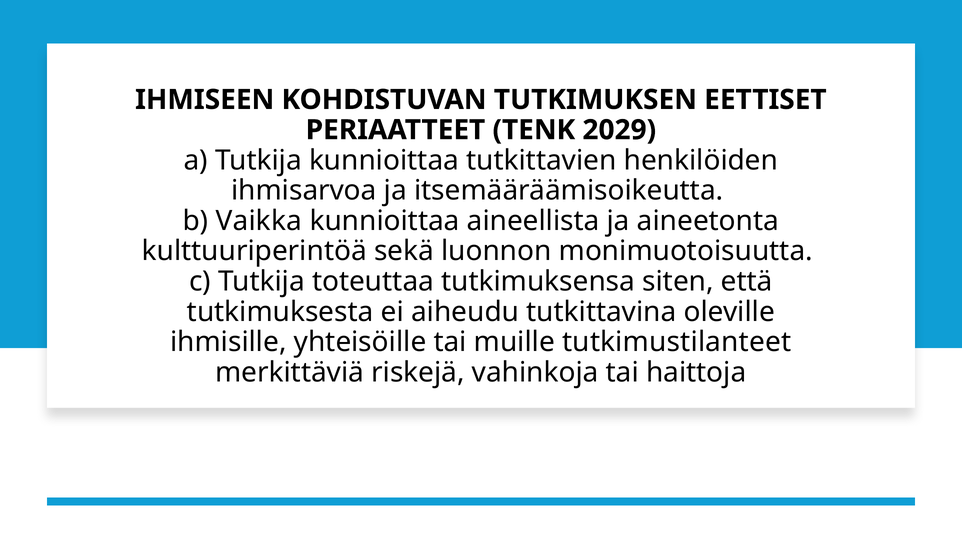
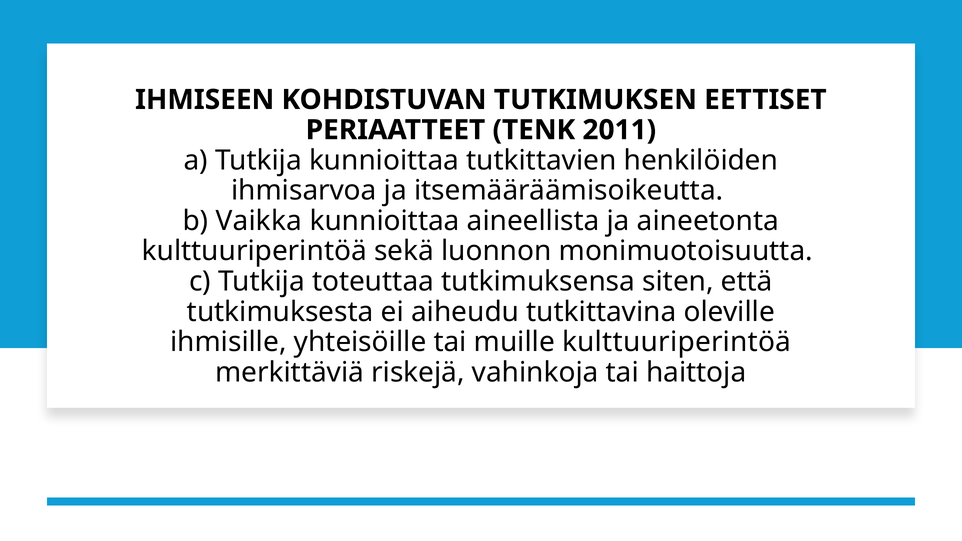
2029: 2029 -> 2011 (619, 130)
muille tutkimustilanteet: tutkimustilanteet -> kulttuuriperintöä (677, 342)
